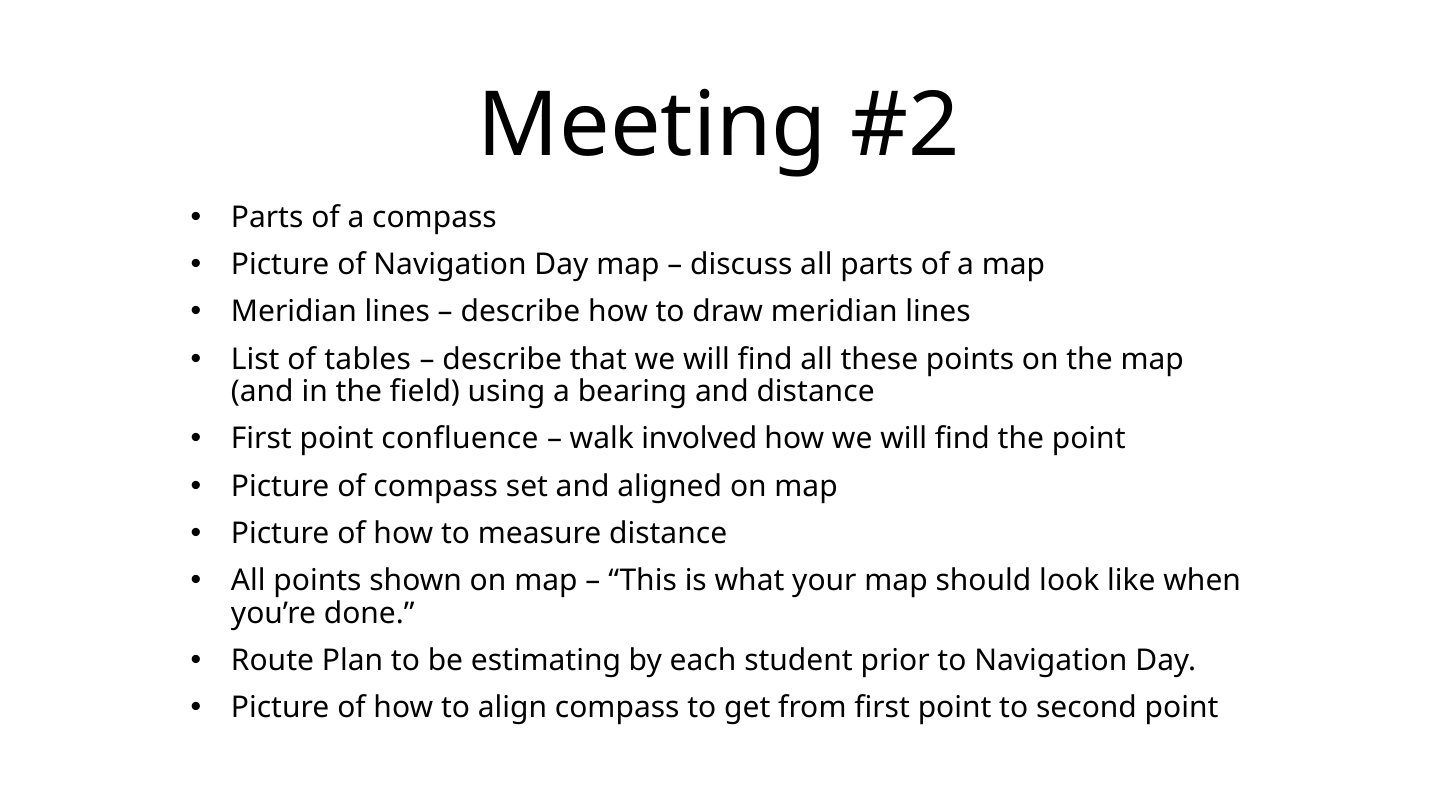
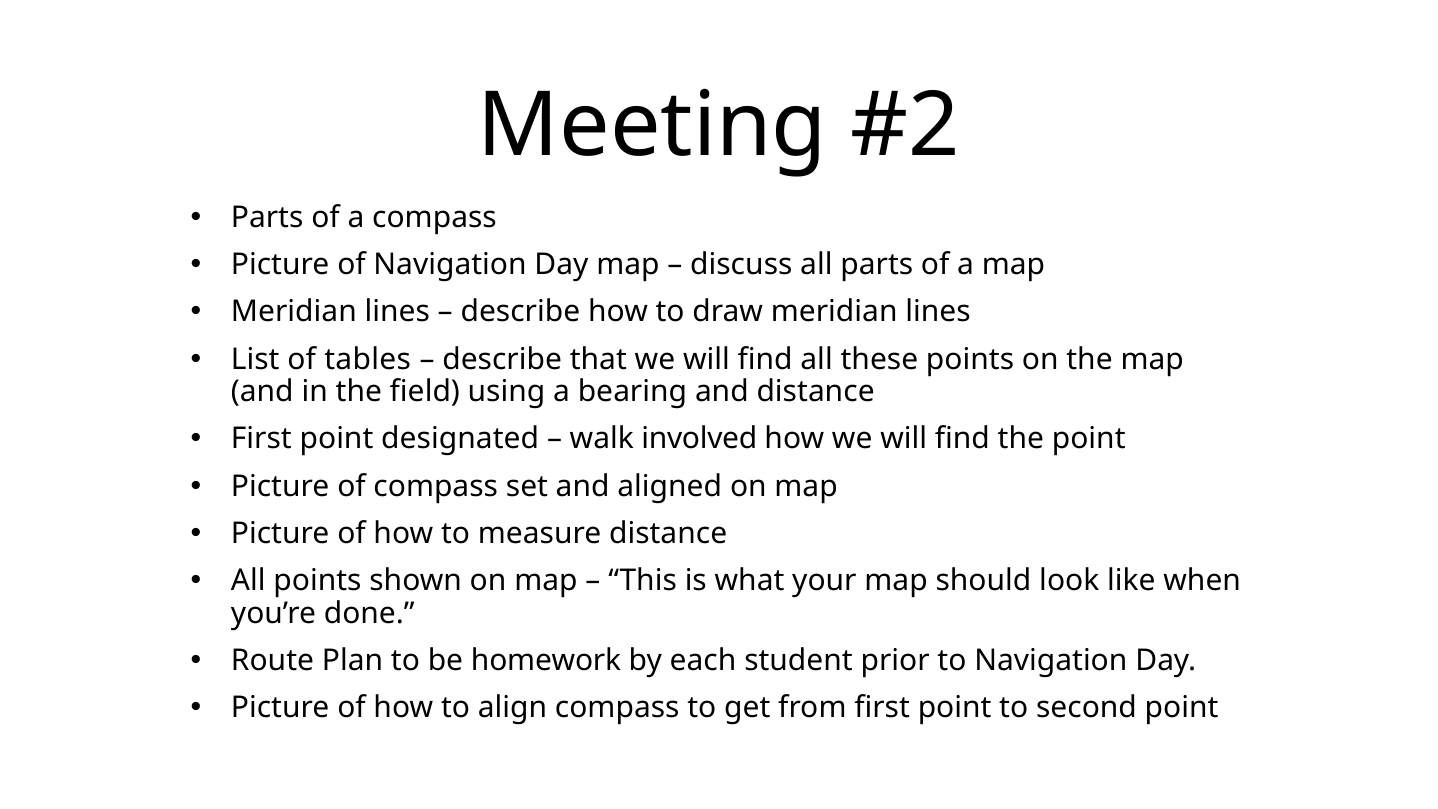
confluence: confluence -> designated (460, 439)
estimating: estimating -> homework (546, 661)
